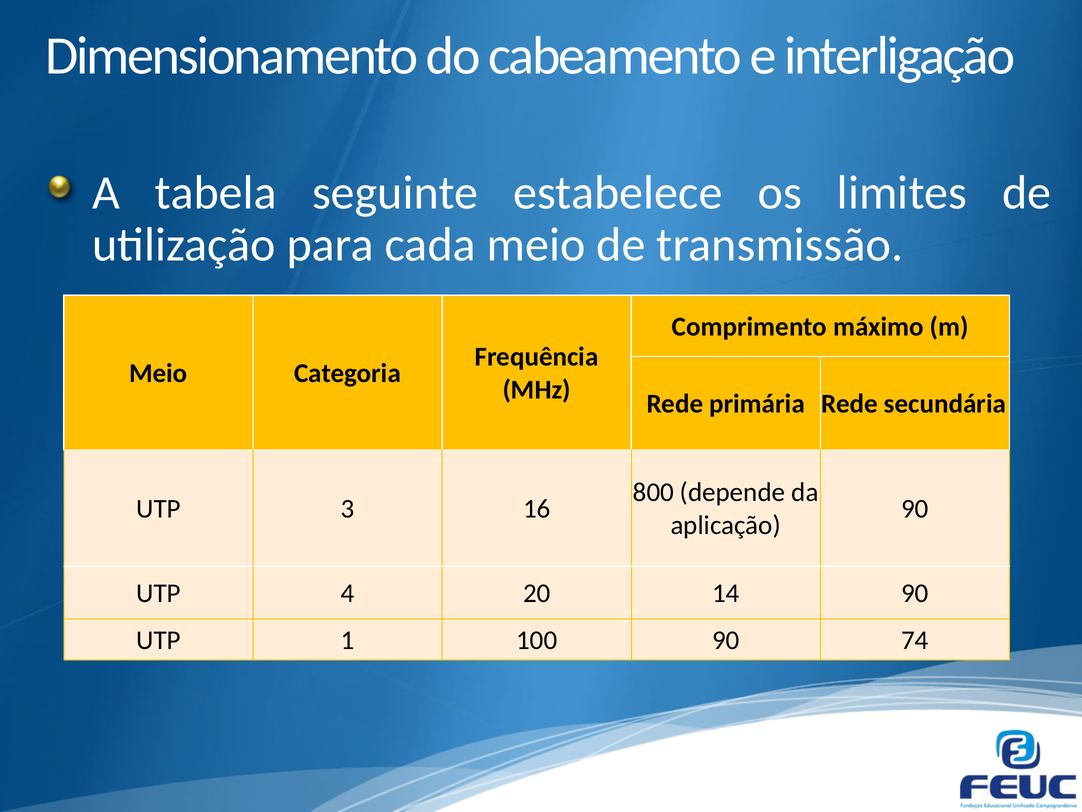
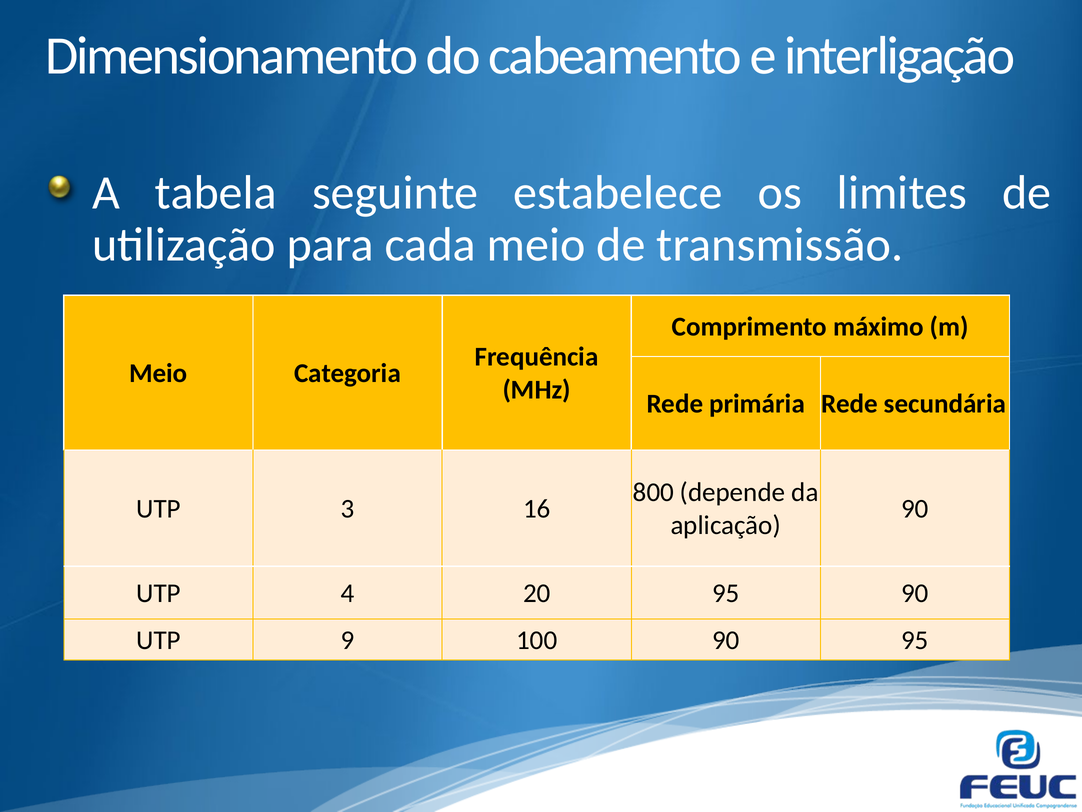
20 14: 14 -> 95 (726, 593)
1: 1 -> 9 (348, 640)
90 74: 74 -> 95 (915, 640)
